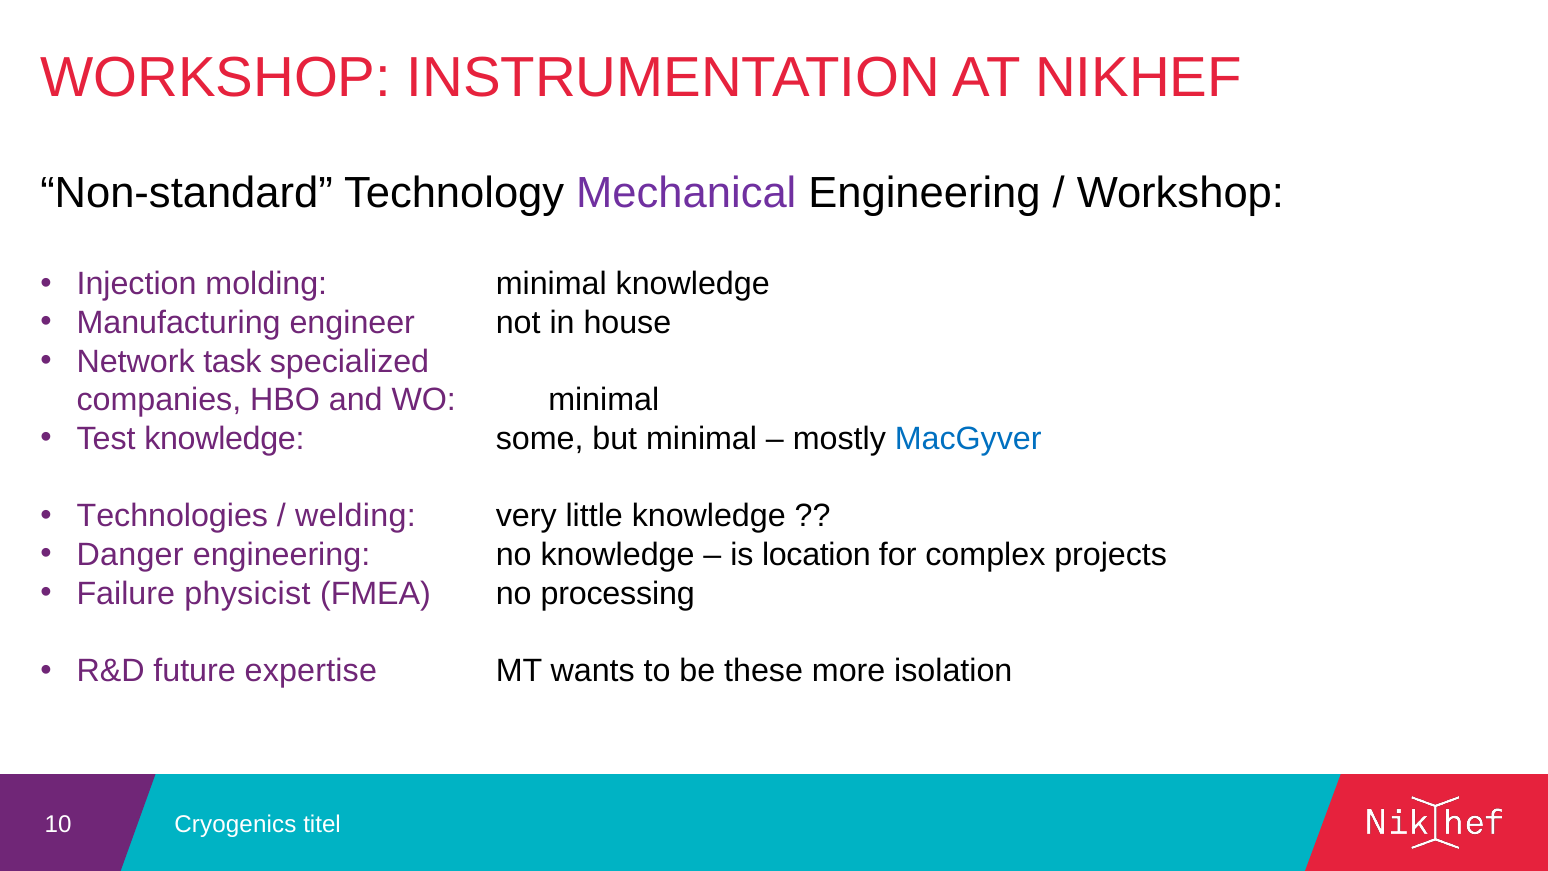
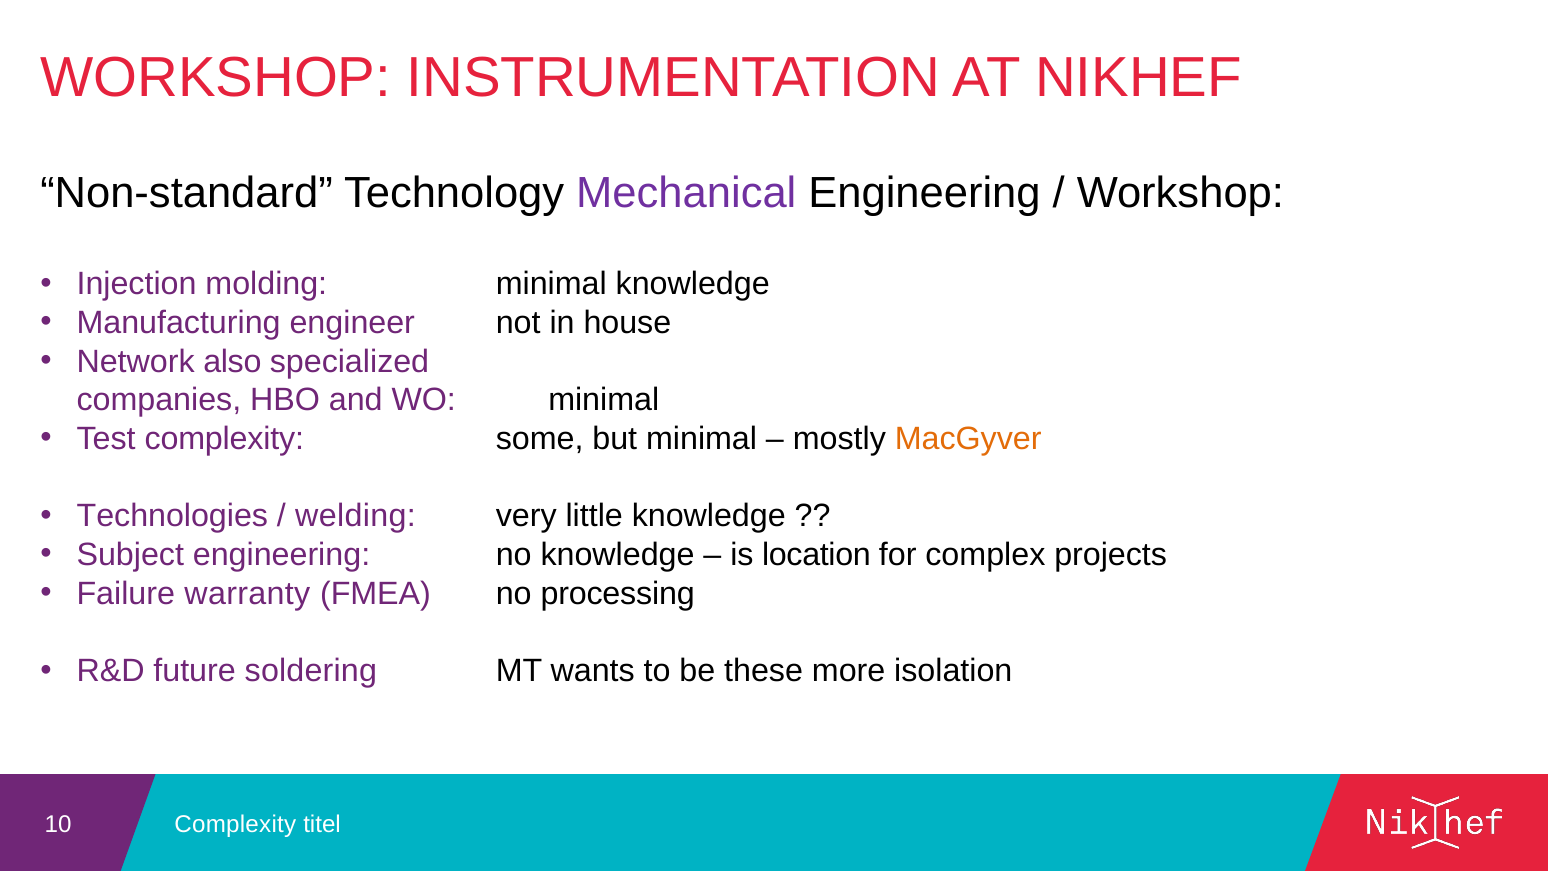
task: task -> also (232, 361)
Test knowledge: knowledge -> complexity (224, 439)
MacGyver colour: blue -> orange (968, 439)
Danger: Danger -> Subject (130, 555)
physicist: physicist -> warranty (247, 594)
expertise: expertise -> soldering (311, 671)
10 Cryogenics: Cryogenics -> Complexity (235, 824)
